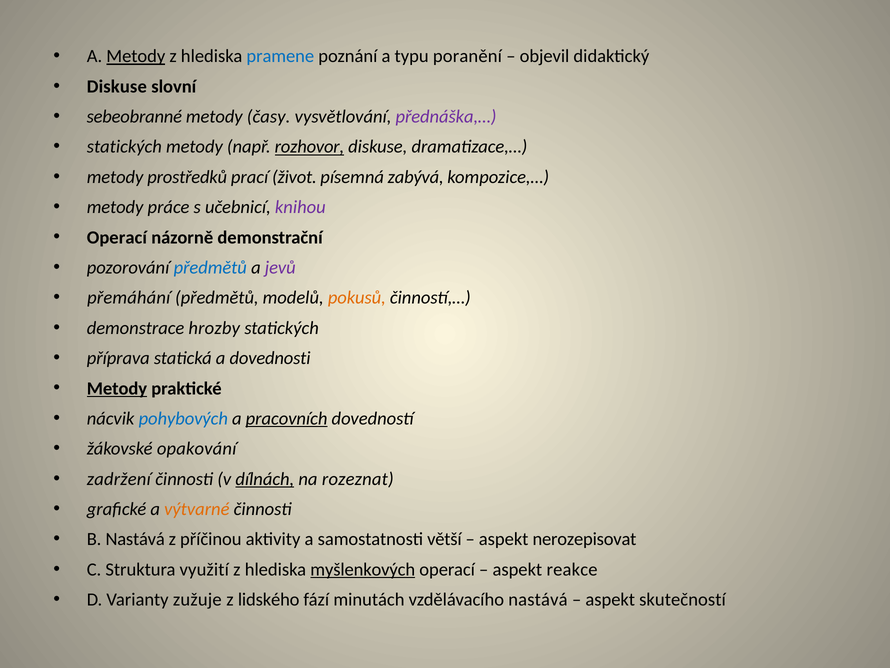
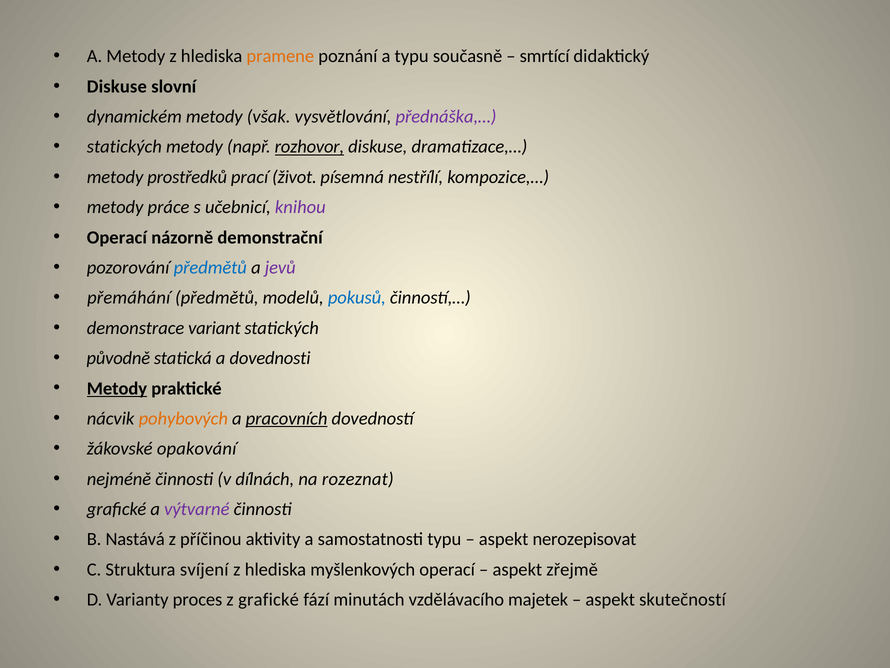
Metody underline: present -> none (136, 56)
pramene colour: blue -> orange (280, 56)
poranění: poranění -> současně (468, 56)
objevil: objevil -> smrtící (545, 56)
sebeobranné: sebeobranné -> dynamickém (134, 117)
časy: časy -> však (269, 117)
zabývá: zabývá -> nestřílí (416, 177)
pokusů colour: orange -> blue (357, 298)
hrozby: hrozby -> variant (214, 328)
příprava: příprava -> původně (118, 358)
pohybových colour: blue -> orange (183, 418)
zadržení: zadržení -> nejméně (119, 479)
dílnách underline: present -> none (265, 479)
výtvarné colour: orange -> purple (197, 509)
samostatnosti větší: větší -> typu (444, 539)
využití: využití -> svíjení (204, 569)
myšlenkových underline: present -> none (363, 569)
reakce: reakce -> zřejmě (572, 569)
zužuje: zužuje -> proces (197, 599)
z lidského: lidského -> grafické (269, 599)
vzdělávacího nastává: nastává -> majetek (538, 599)
